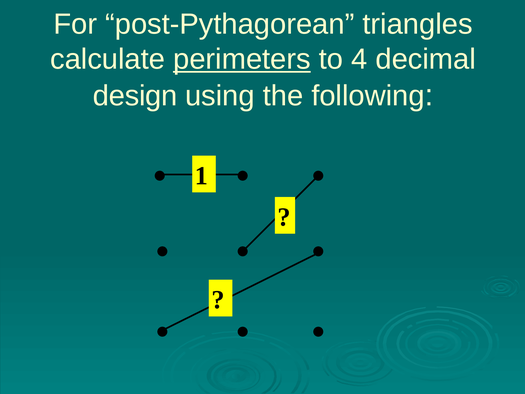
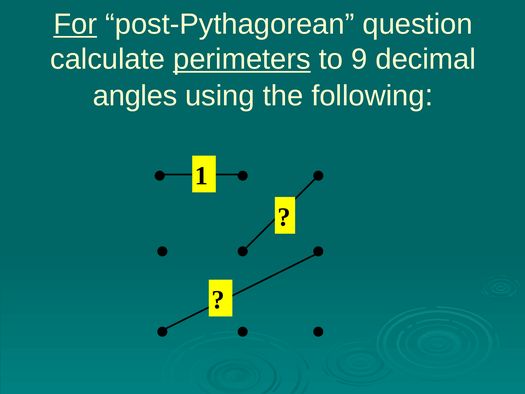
For underline: none -> present (75, 24)
triangles: triangles -> question (418, 24)
4: 4 -> 9 (359, 59)
design: design -> angles (135, 96)
